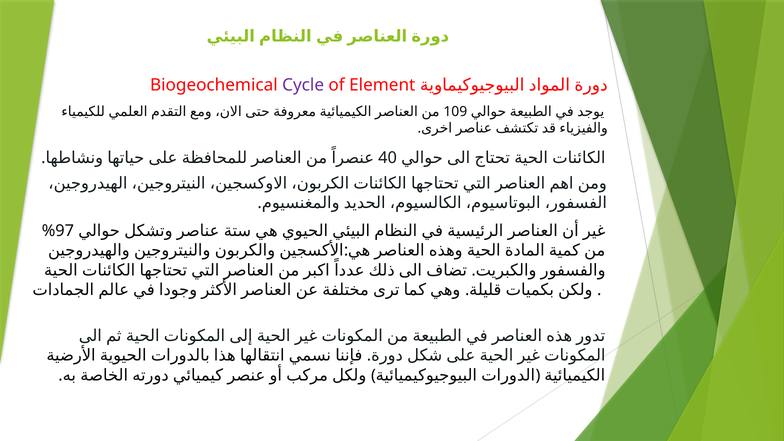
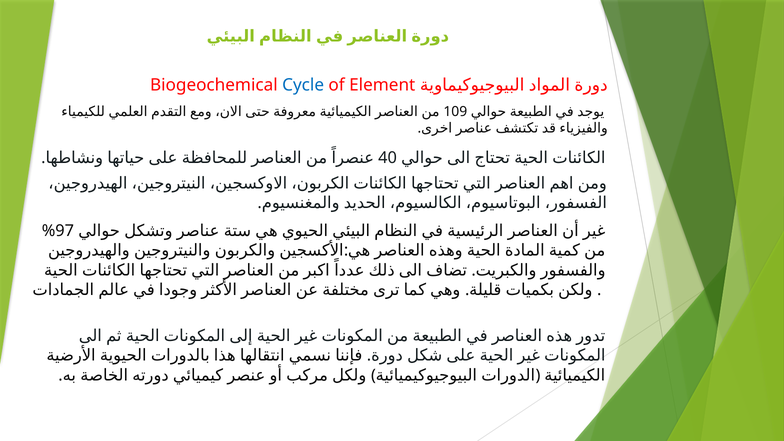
Cycle colour: purple -> blue (303, 85)
